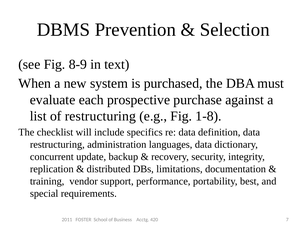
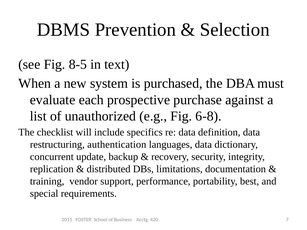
8-9: 8-9 -> 8-5 (78, 64)
of restructuring: restructuring -> unauthorized (100, 116)
1-8: 1-8 -> 6-8 (209, 116)
administration: administration -> authentication (117, 145)
